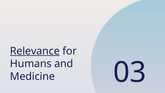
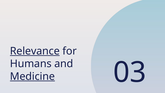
Medicine underline: none -> present (32, 76)
